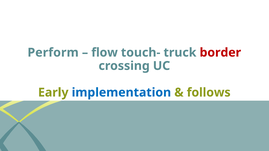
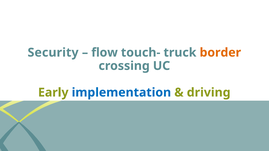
Perform: Perform -> Security (53, 53)
border colour: red -> orange (220, 53)
follows: follows -> driving (209, 93)
